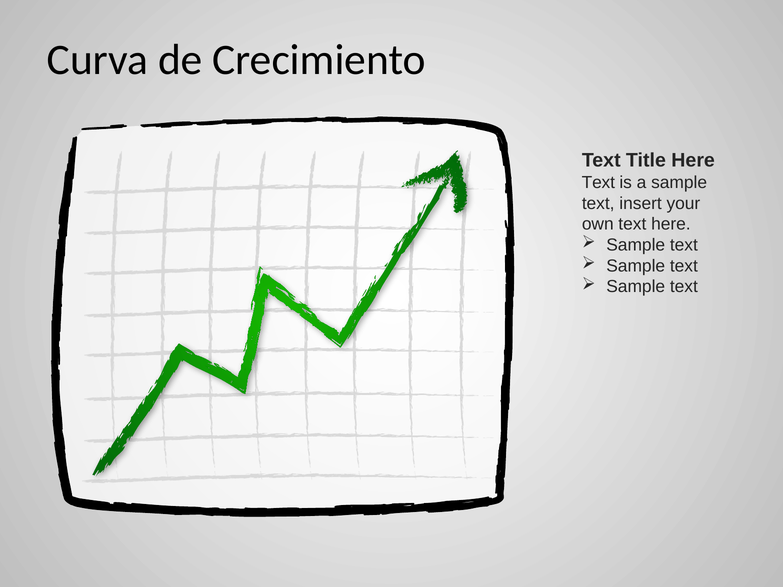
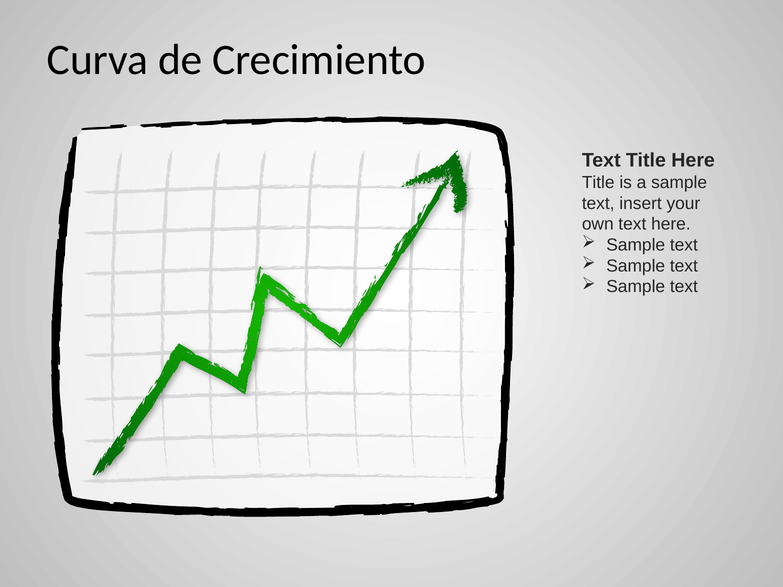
Text: Text -> Title (598, 183)
